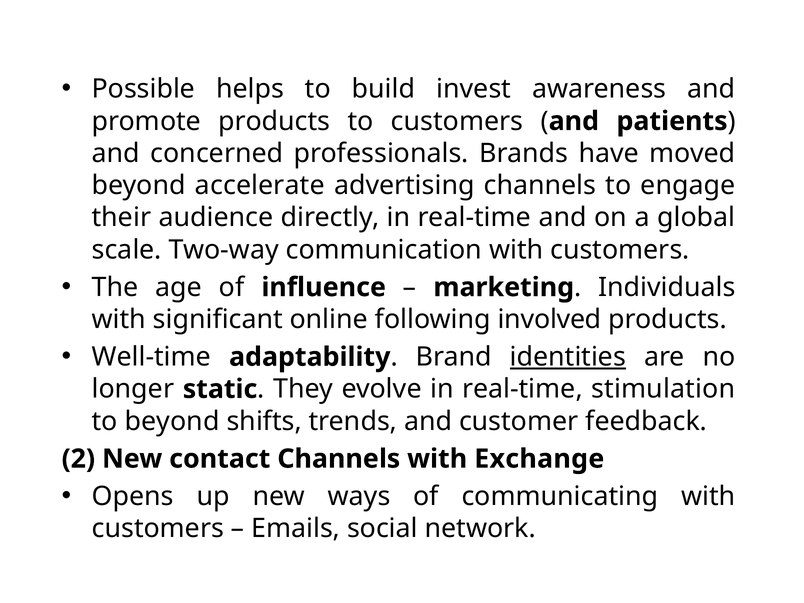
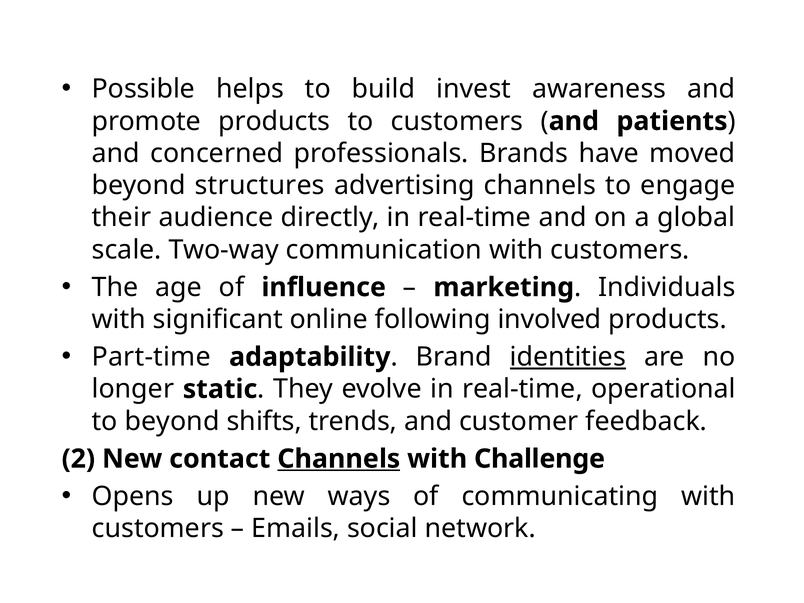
accelerate: accelerate -> structures (260, 185)
Well-time: Well-time -> Part-time (151, 357)
stimulation: stimulation -> operational (663, 389)
Channels underline: none -> present (339, 459)
Exchange: Exchange -> Challenge (540, 459)
